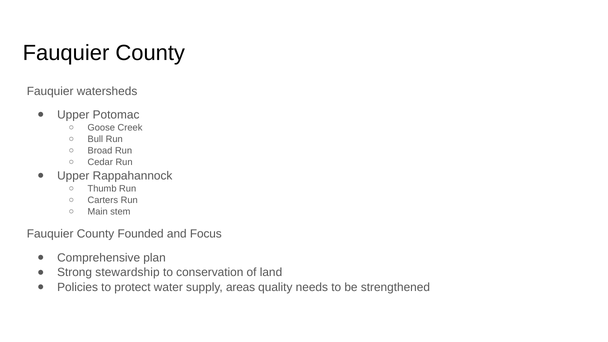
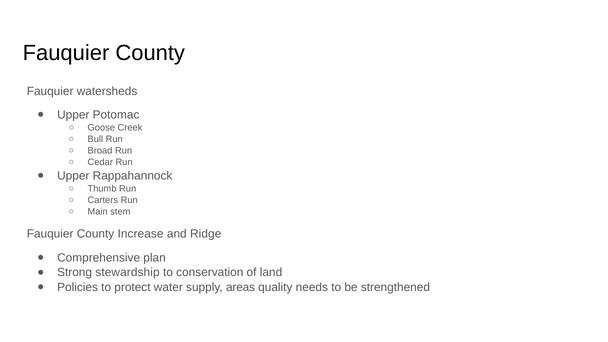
Founded: Founded -> Increase (141, 234)
Focus: Focus -> Ridge (206, 234)
